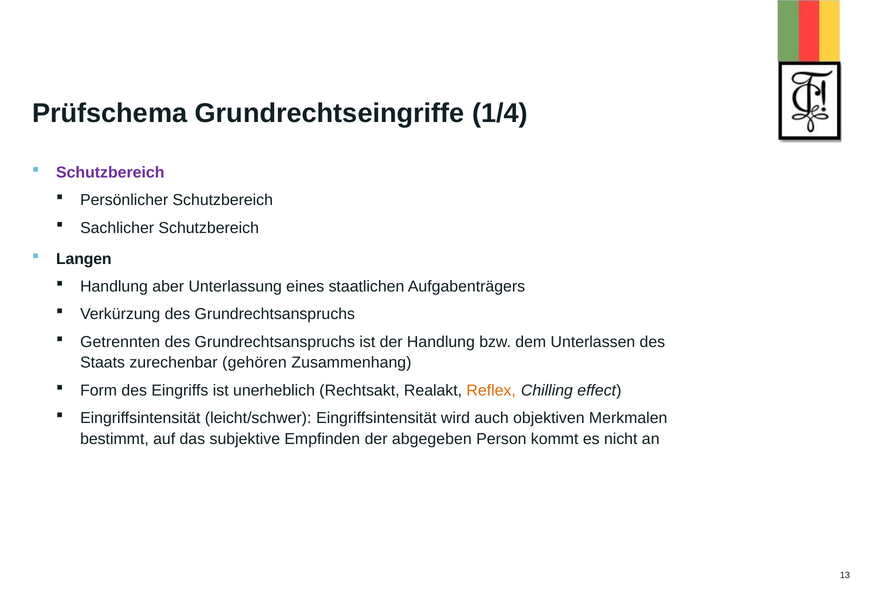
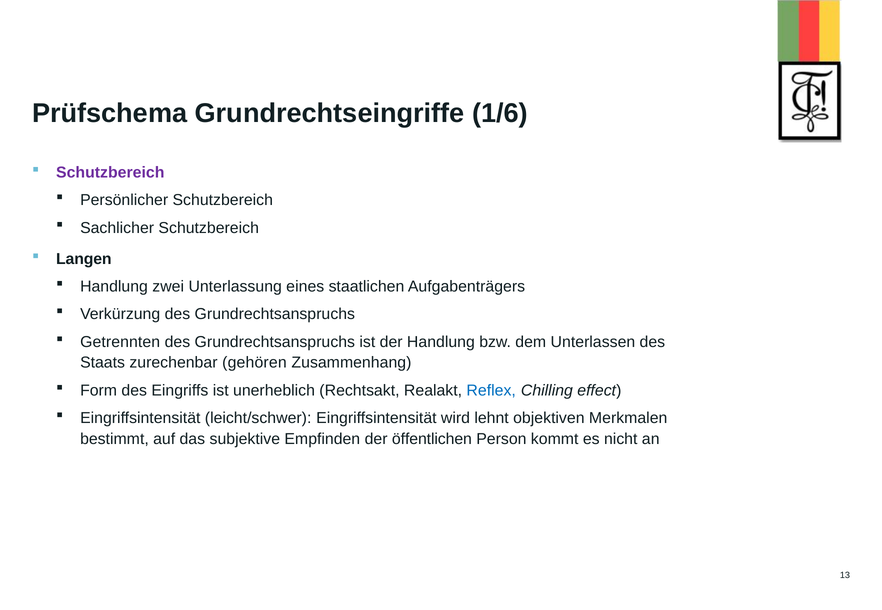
1/4: 1/4 -> 1/6 (500, 113)
aber: aber -> zwei (168, 287)
Reflex colour: orange -> blue (491, 391)
auch: auch -> lehnt (492, 419)
abgegeben: abgegeben -> öffentlichen (432, 439)
